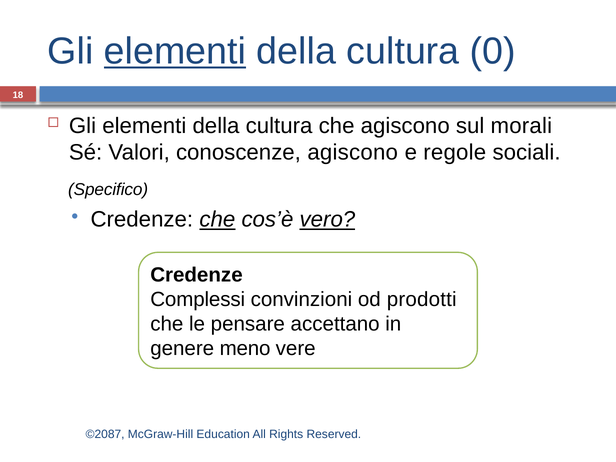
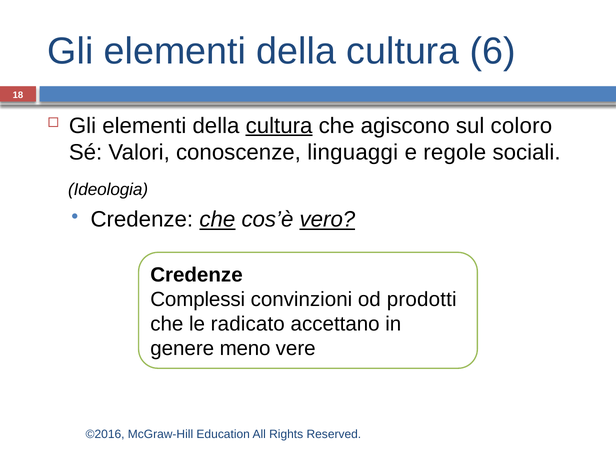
elementi underline: present -> none (175, 51)
0: 0 -> 6 (493, 51)
cultura underline: none -> present (279, 126)
morali: morali -> coloro (521, 126)
conoscenze agiscono: agiscono -> linguaggi (353, 152)
Specifico: Specifico -> Ideologia (108, 189)
pensare: pensare -> radicato (248, 324)
©2087: ©2087 -> ©2016 (105, 434)
